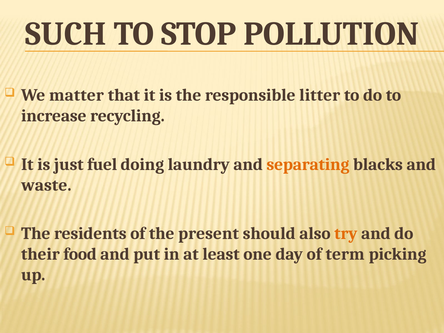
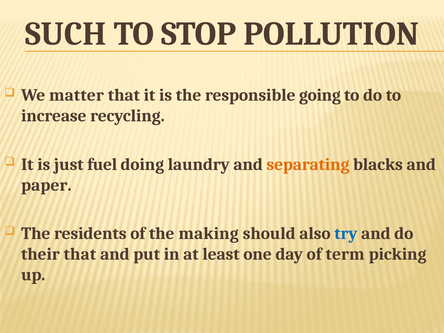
litter: litter -> going (320, 95)
waste: waste -> paper (46, 185)
present: present -> making (209, 233)
try colour: orange -> blue (346, 233)
their food: food -> that (80, 254)
